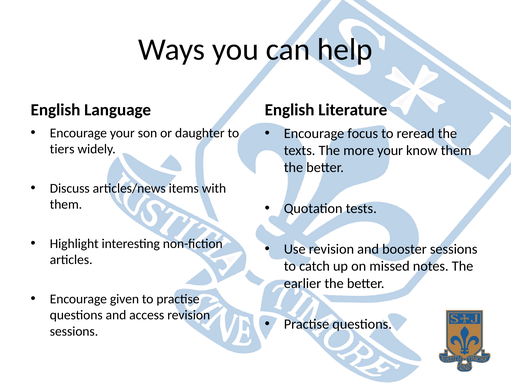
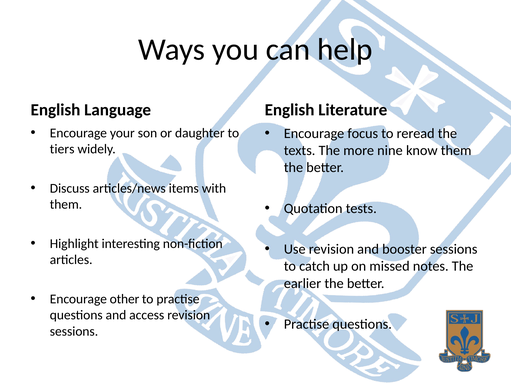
more your: your -> nine (390, 151)
given: given -> other (125, 299)
